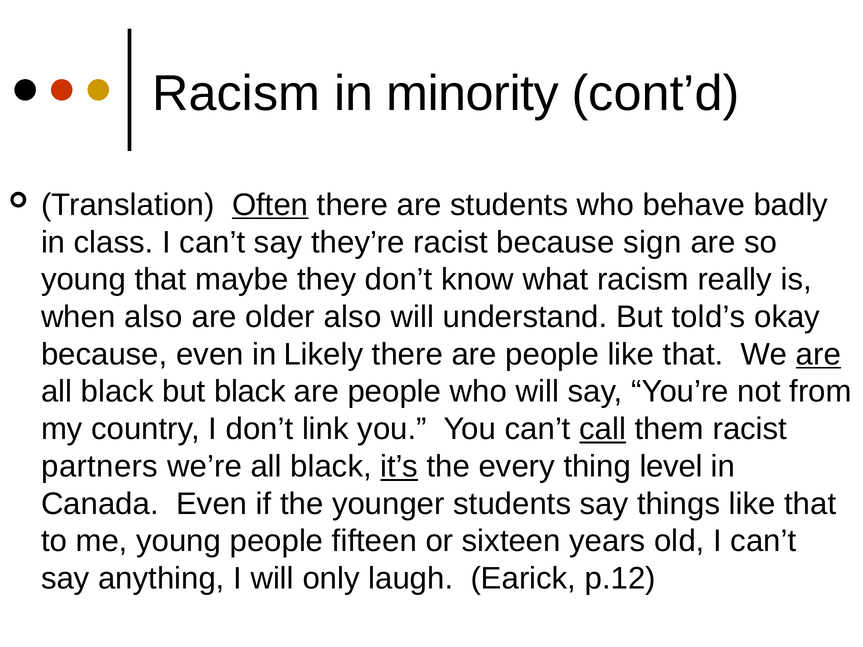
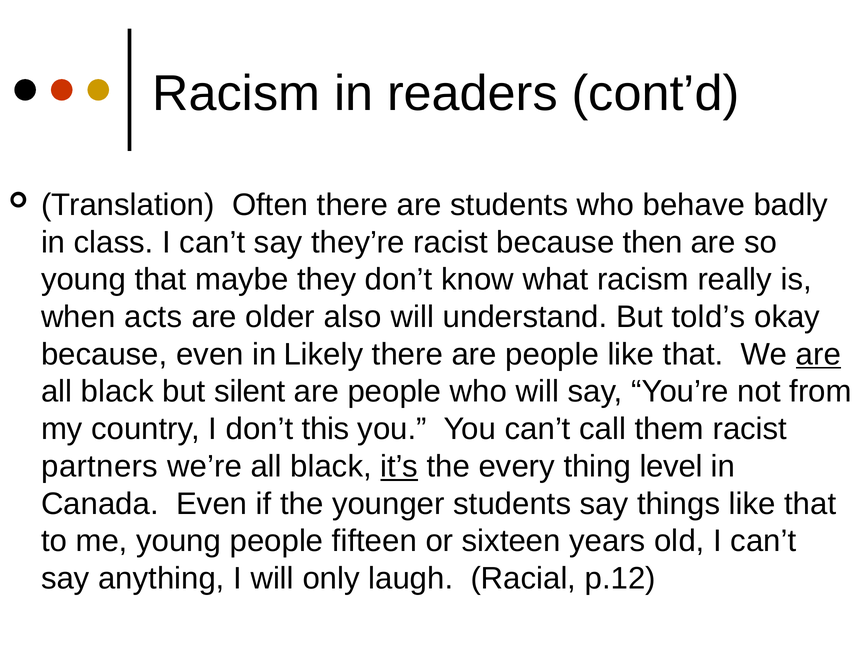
minority: minority -> readers (472, 94)
Often underline: present -> none (270, 205)
sign: sign -> then (653, 242)
when also: also -> acts (153, 317)
but black: black -> silent (250, 392)
link: link -> this (326, 429)
call underline: present -> none (603, 429)
Earick: Earick -> Racial (523, 579)
